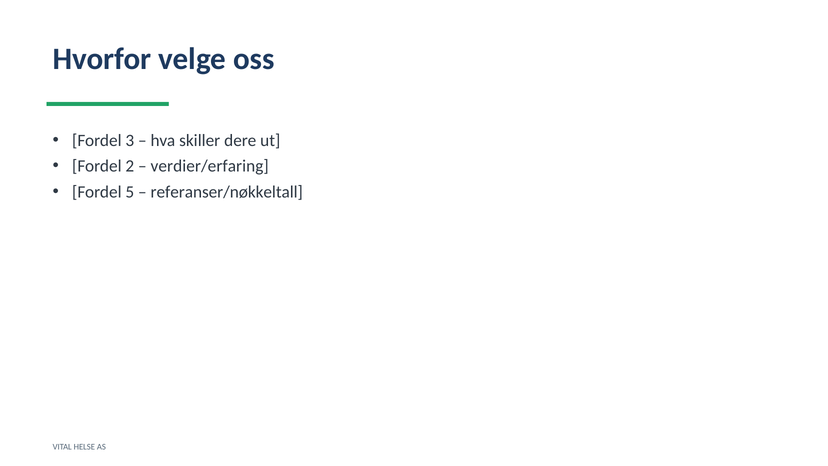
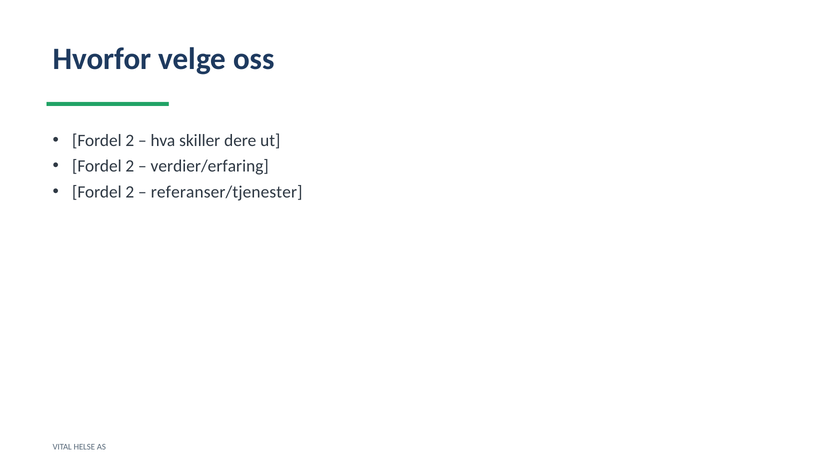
3: 3 -> 2 (130, 140)
5: 5 -> 2 (130, 192)
referanser/nøkkeltall: referanser/nøkkeltall -> referanser/tjenester (227, 192)
